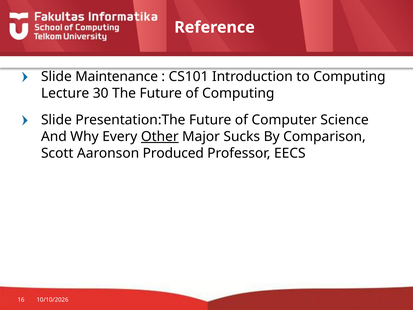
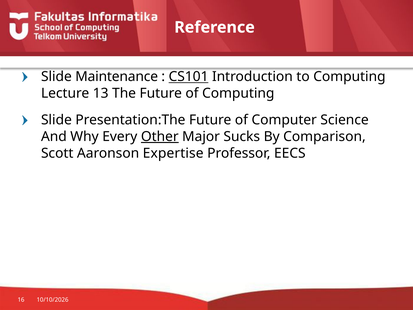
CS101 underline: none -> present (189, 77)
30: 30 -> 13 (101, 93)
Produced: Produced -> Expertise (173, 153)
